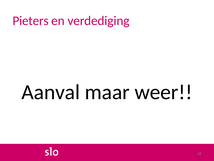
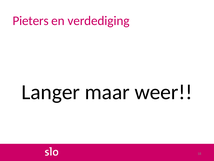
Aanval: Aanval -> Langer (51, 92)
